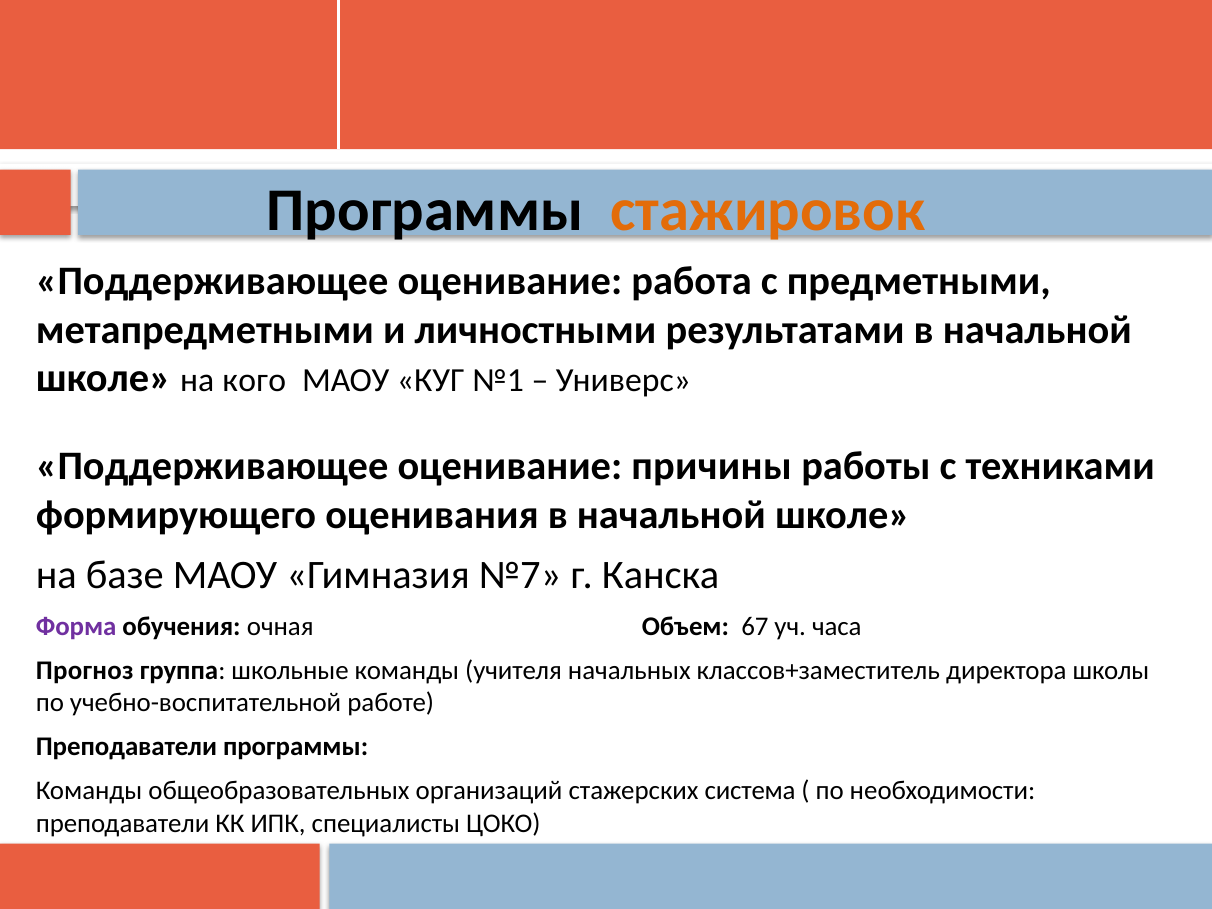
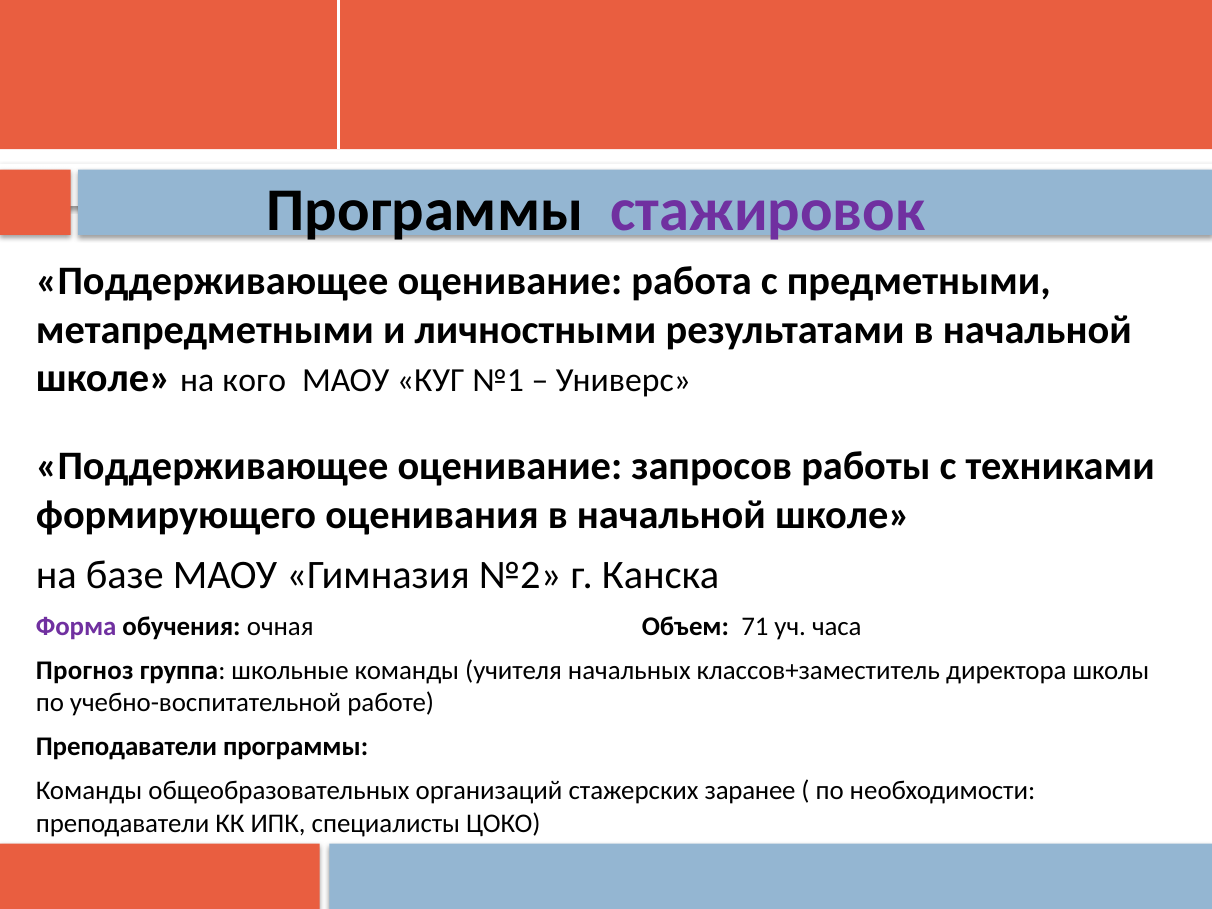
стажировок colour: orange -> purple (768, 210)
причины: причины -> запросов (712, 467)
№7: №7 -> №2 (520, 575)
67: 67 -> 71 (755, 626)
система: система -> заранее (750, 791)
